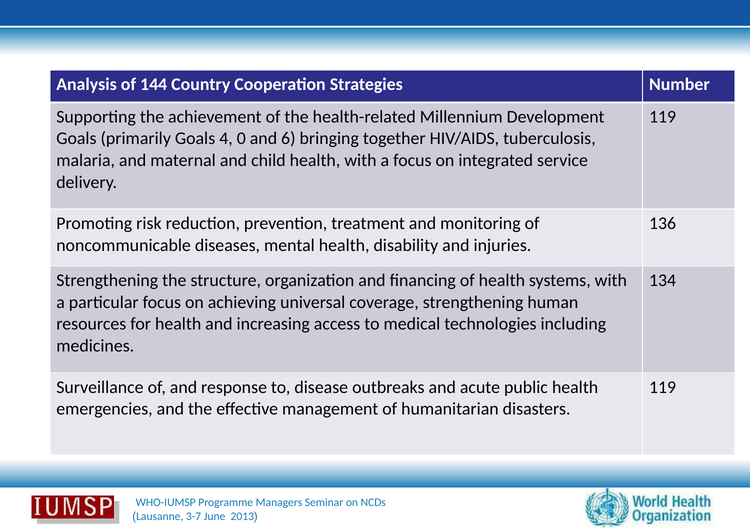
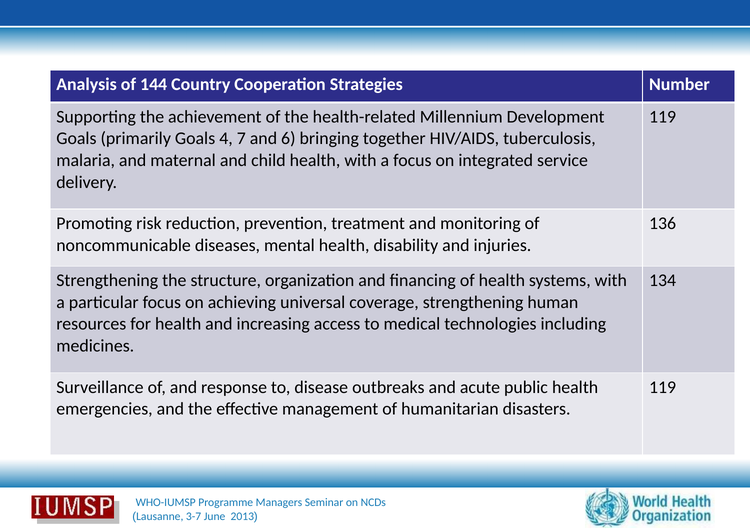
0: 0 -> 7 (241, 139)
